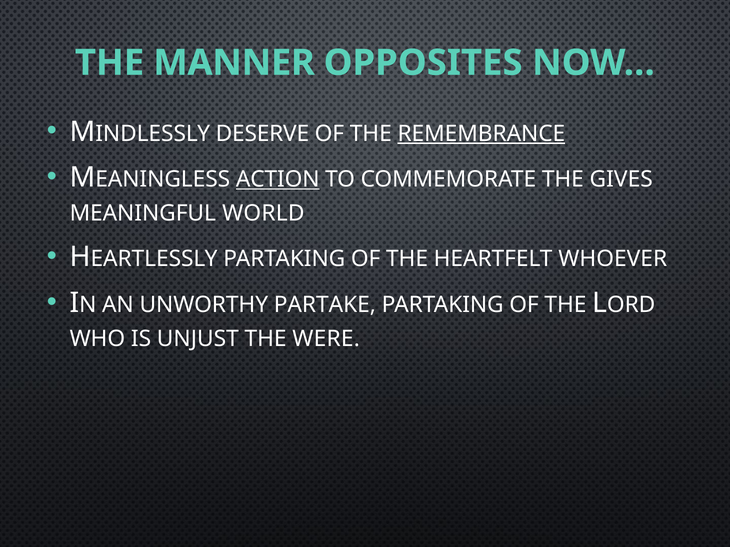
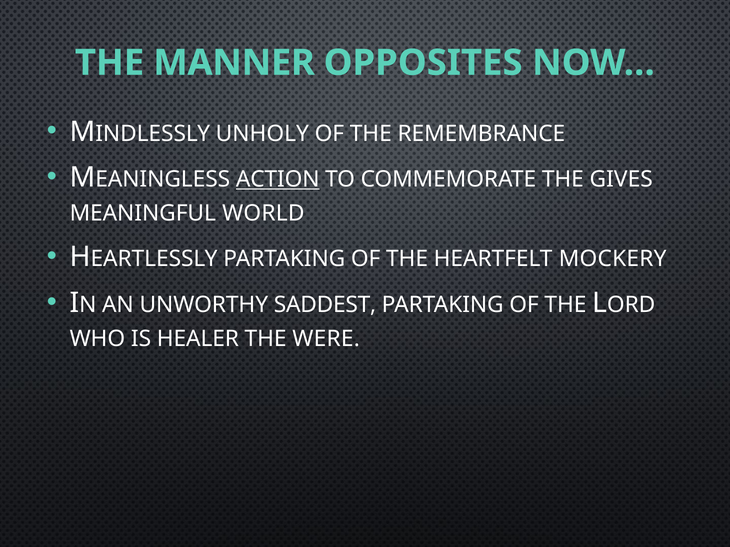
DESERVE: DESERVE -> UNHOLY (262, 134)
REMEMBRANCE underline: present -> none (481, 134)
WHOEVER: WHOEVER -> MOCKERY (613, 259)
PARTAKE: PARTAKE -> SADDEST (325, 305)
UNJUST: UNJUST -> HEALER (198, 339)
